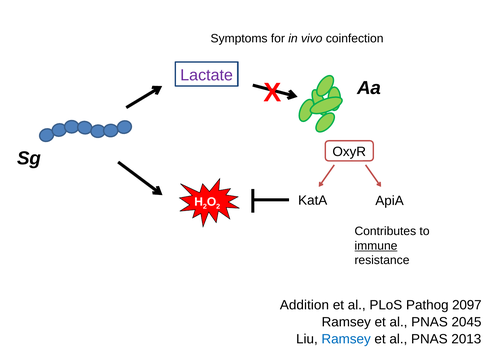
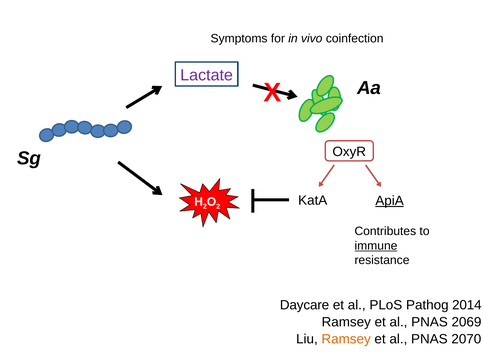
ApiA underline: none -> present (390, 201)
Addition: Addition -> Daycare (305, 305)
2097: 2097 -> 2014 (467, 305)
2045: 2045 -> 2069 (466, 322)
Ramsey colour: blue -> orange (346, 339)
2013: 2013 -> 2070 (466, 339)
